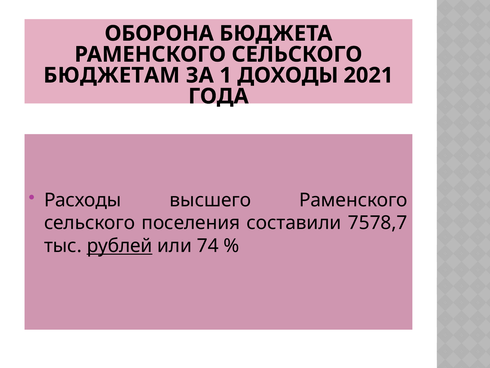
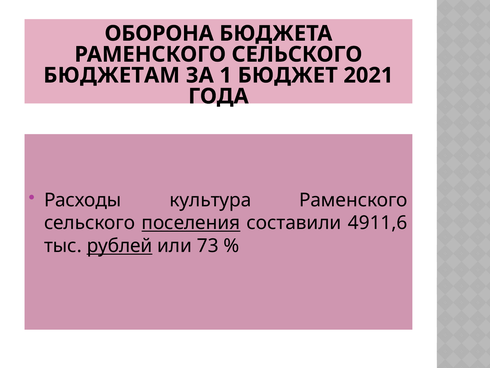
ДОХОДЫ: ДОХОДЫ -> БЮДЖЕТ (288, 75)
высшего: высшего -> культура (210, 200)
поселения underline: none -> present (191, 223)
7578,7: 7578,7 -> 4911,6 (378, 223)
74: 74 -> 73 (208, 246)
